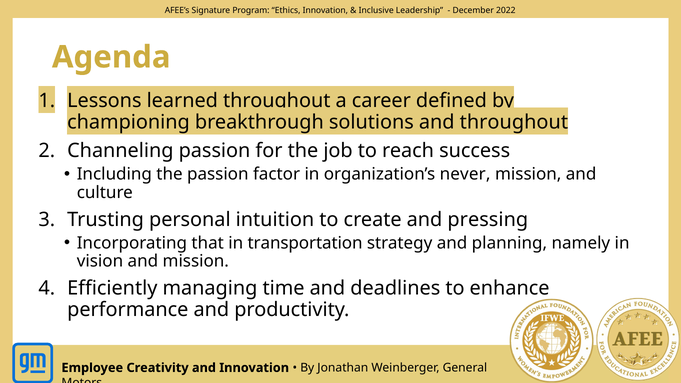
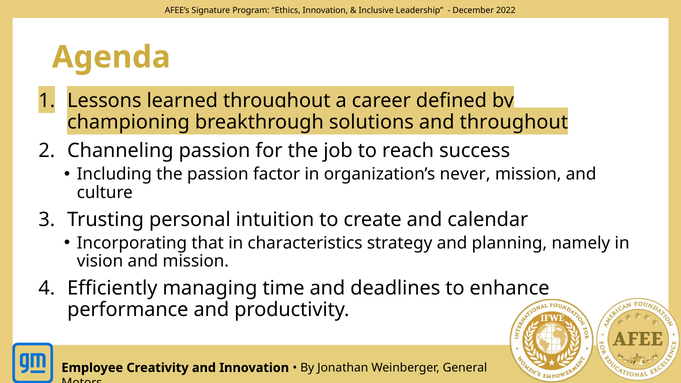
pressing: pressing -> calendar (488, 219)
transportation: transportation -> characteristics (305, 243)
